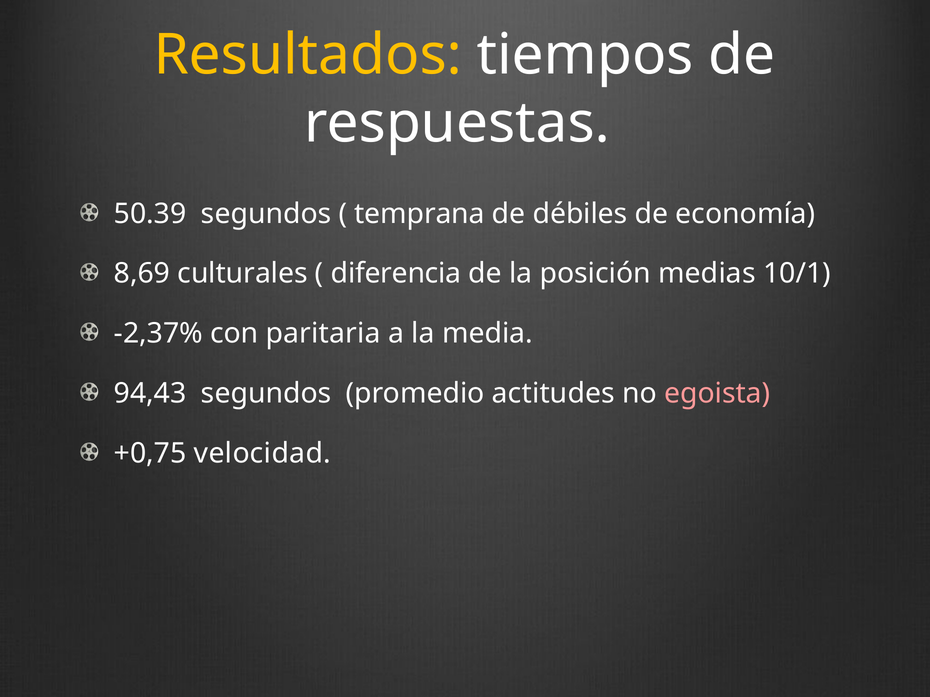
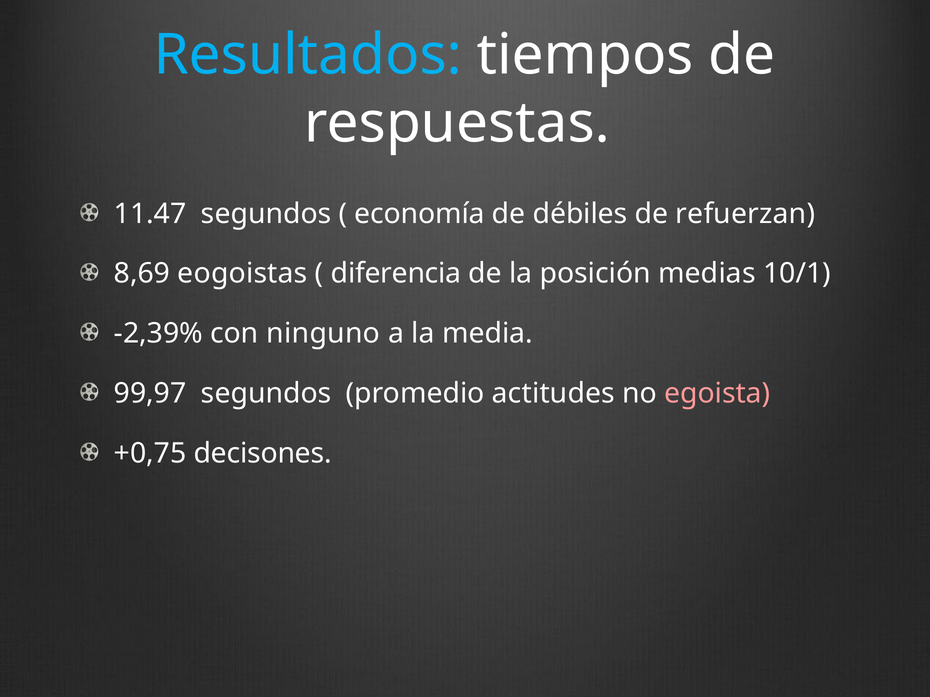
Resultados colour: yellow -> light blue (308, 55)
50.39: 50.39 -> 11.47 (150, 214)
temprana: temprana -> economía (420, 214)
economía: economía -> refuerzan (745, 214)
culturales: culturales -> eogoistas (242, 274)
-2,37%: -2,37% -> -2,39% (158, 334)
paritaria: paritaria -> ninguno (323, 334)
94,43: 94,43 -> 99,97 (150, 394)
velocidad: velocidad -> decisones (263, 454)
